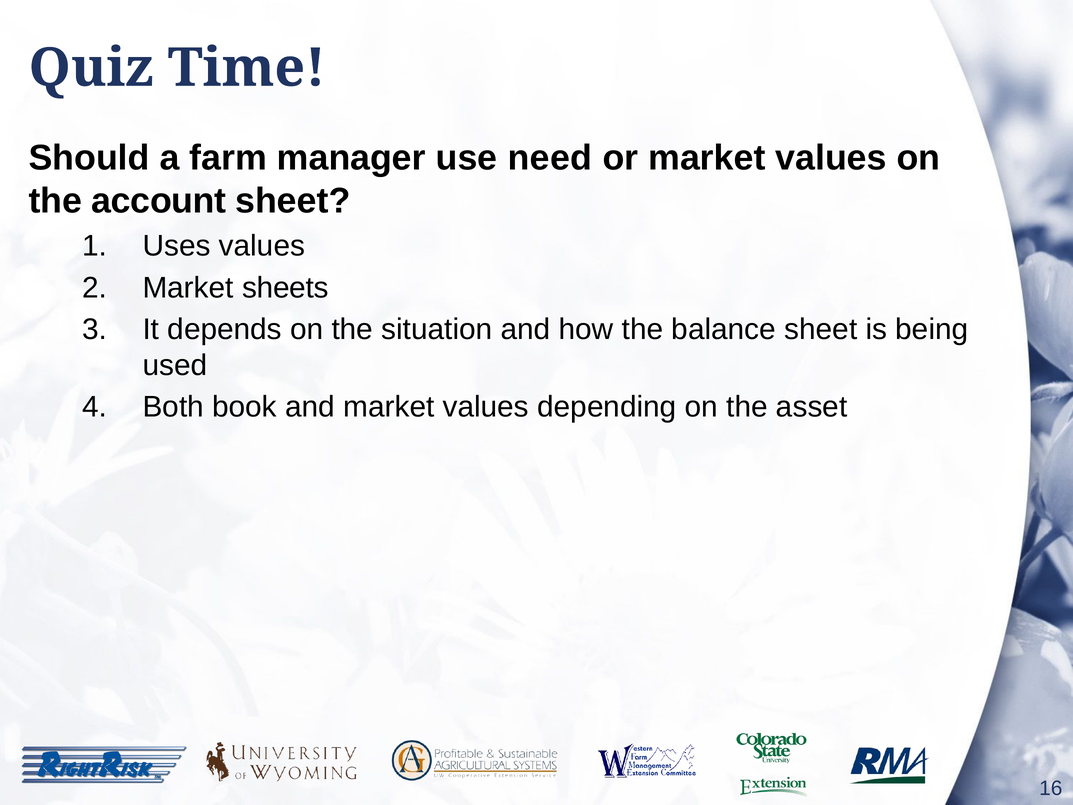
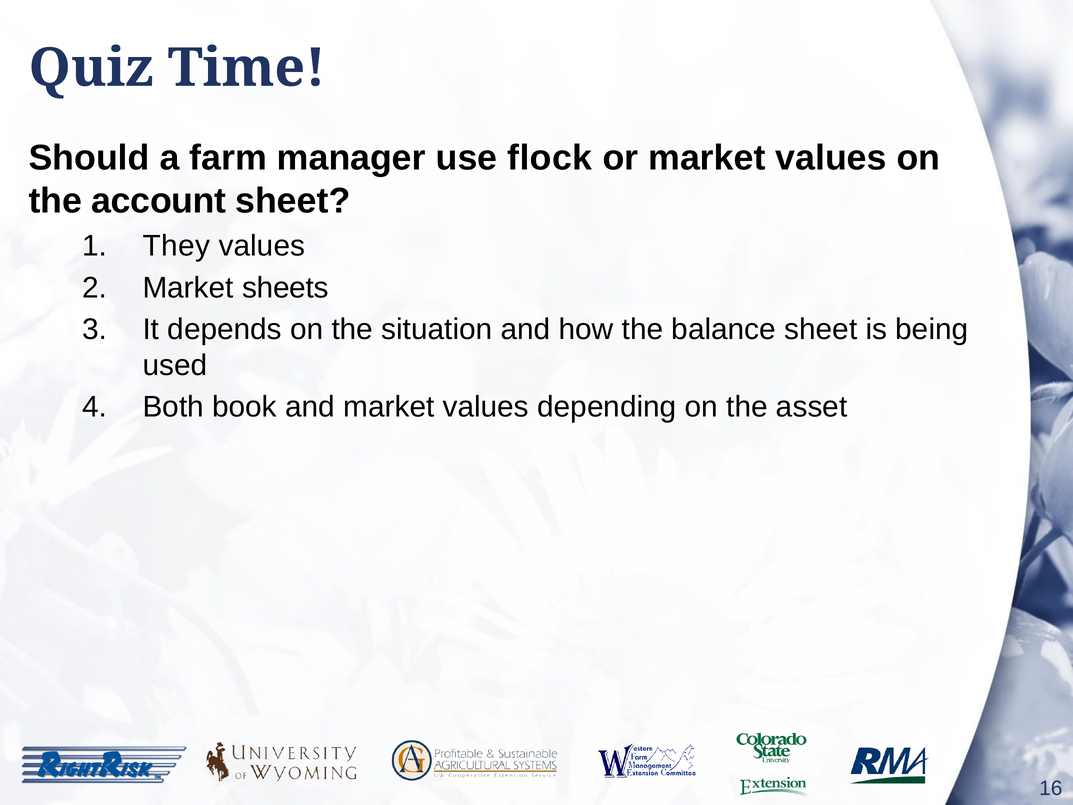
need: need -> flock (550, 158)
Uses: Uses -> They (176, 246)
